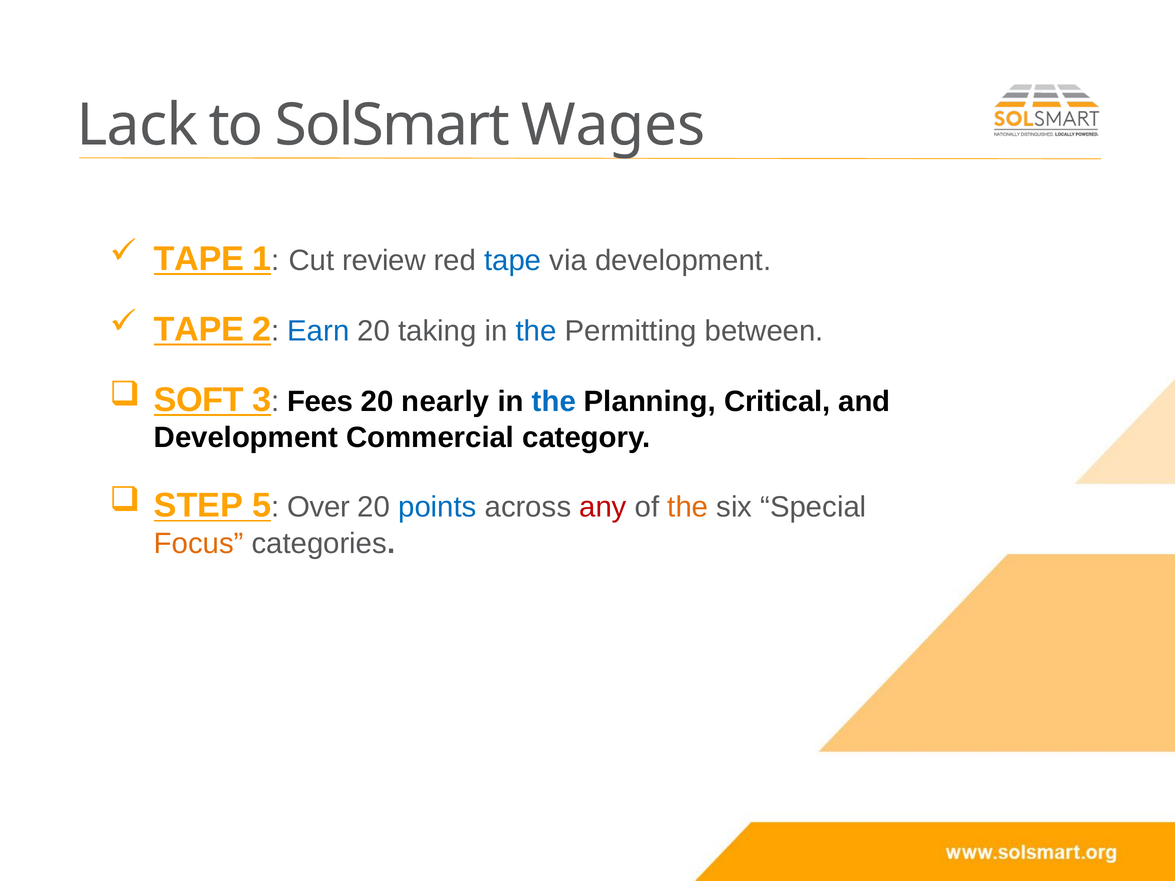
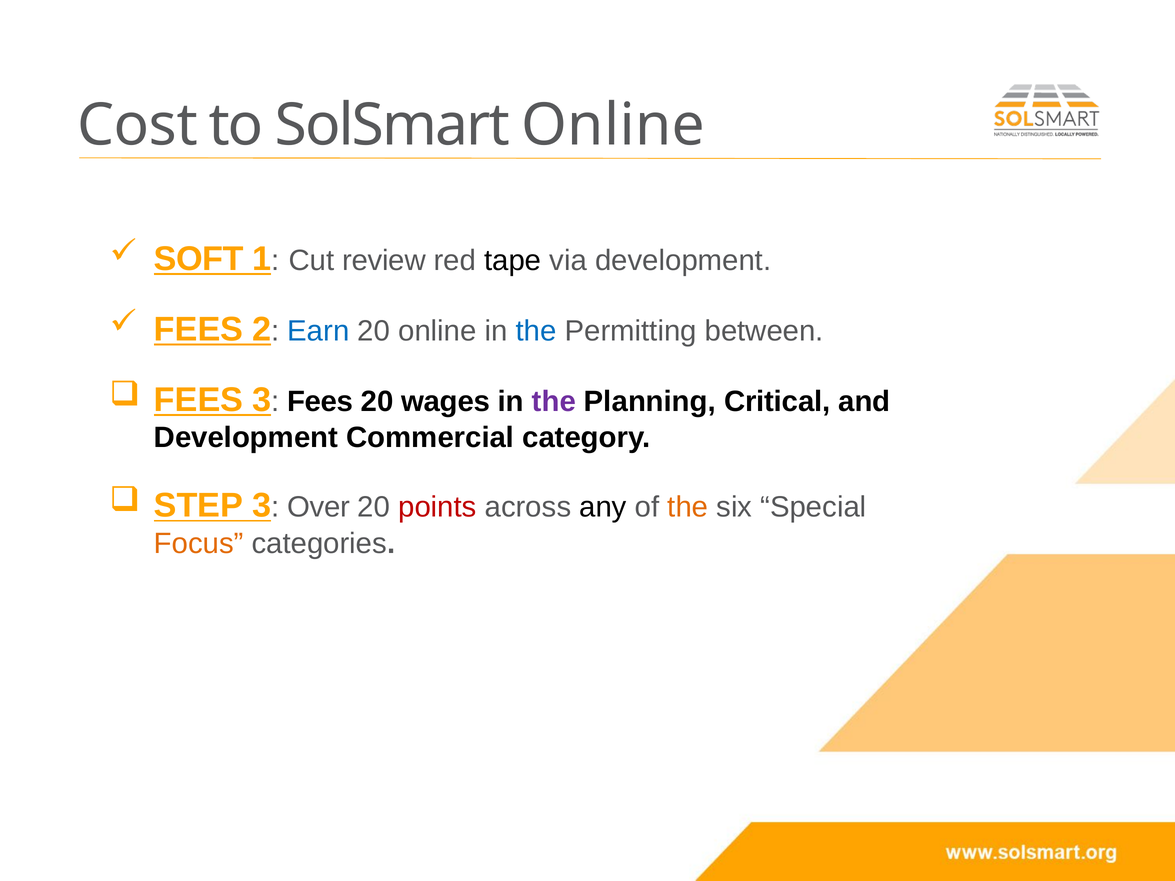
Lack: Lack -> Cost (137, 126)
SolSmart Wages: Wages -> Online (613, 126)
TAPE: TAPE -> SOFT (199, 259)
tape colour: blue -> black (513, 261)
TAPE: TAPE -> FEES (199, 330)
20 taking: taking -> online (437, 331)
SOFT: SOFT -> FEES (199, 400)
nearly: nearly -> wages (446, 402)
the colour: blue -> purple (554, 402)
STEP 5: 5 -> 3 (262, 506)
points colour: blue -> red (437, 507)
any colour: red -> black (603, 507)
